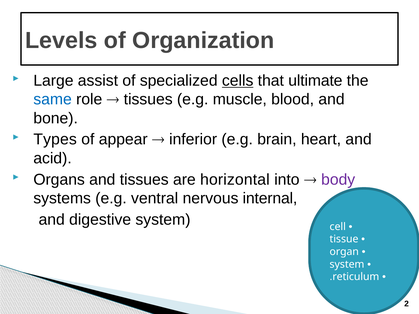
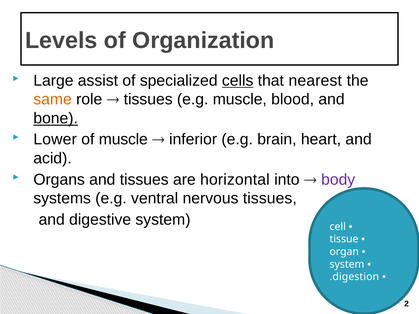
ultimate: ultimate -> nearest (315, 81)
same colour: blue -> orange (53, 100)
bone underline: none -> present (56, 118)
Types: Types -> Lower (55, 140)
of appear: appear -> muscle (123, 140)
nervous internal: internal -> tissues (270, 199)
reticulum: reticulum -> digestion (356, 277)
